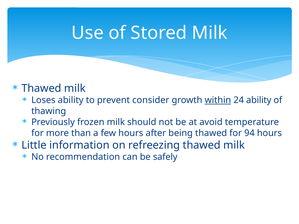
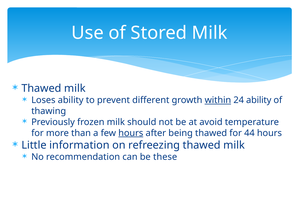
consider: consider -> different (151, 100)
hours underline: none -> present (131, 133)
94: 94 -> 44 (249, 133)
safely: safely -> these (165, 157)
